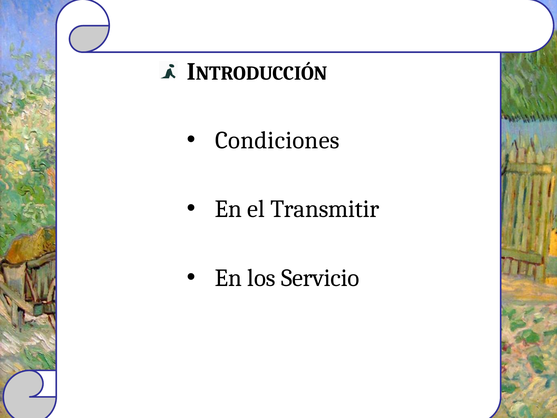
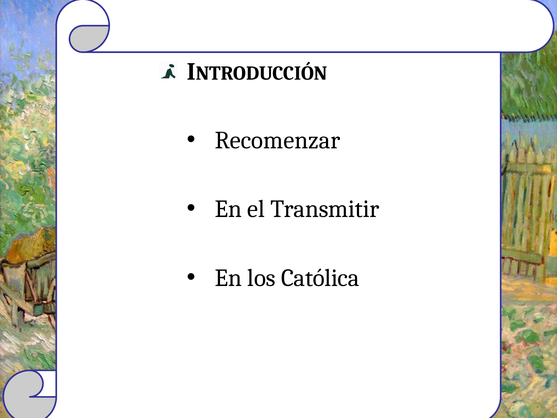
Condiciones: Condiciones -> Recomenzar (277, 140)
Servicio: Servicio -> Católica (320, 278)
